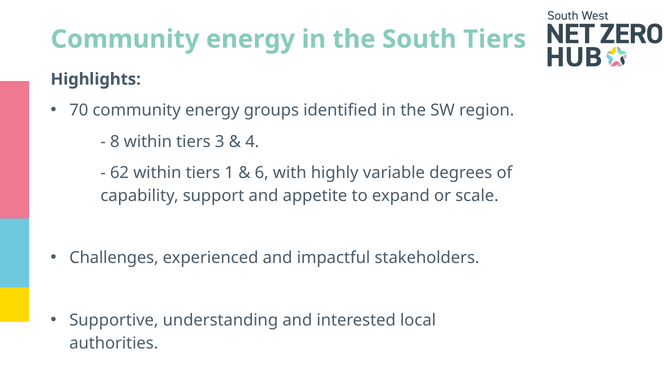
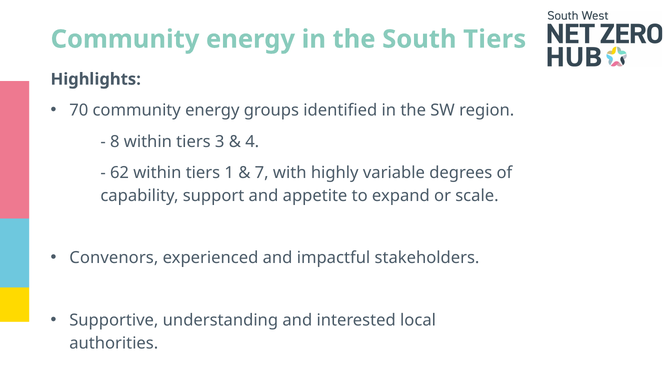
6: 6 -> 7 (262, 173)
Challenges: Challenges -> Convenors (114, 258)
